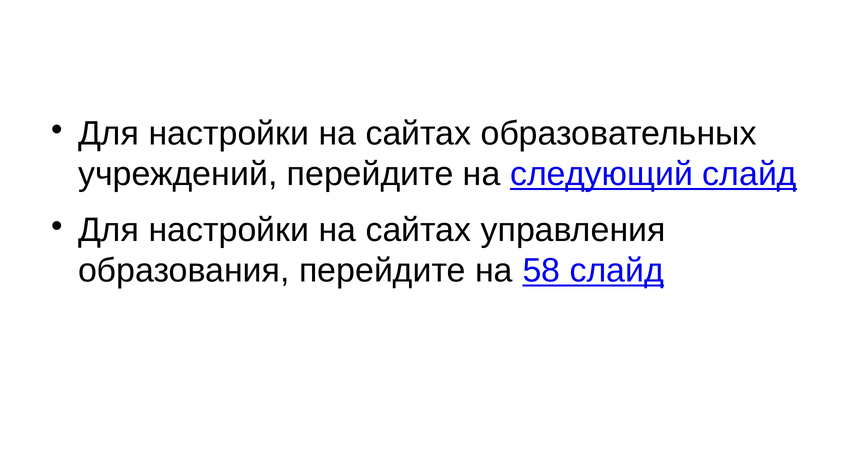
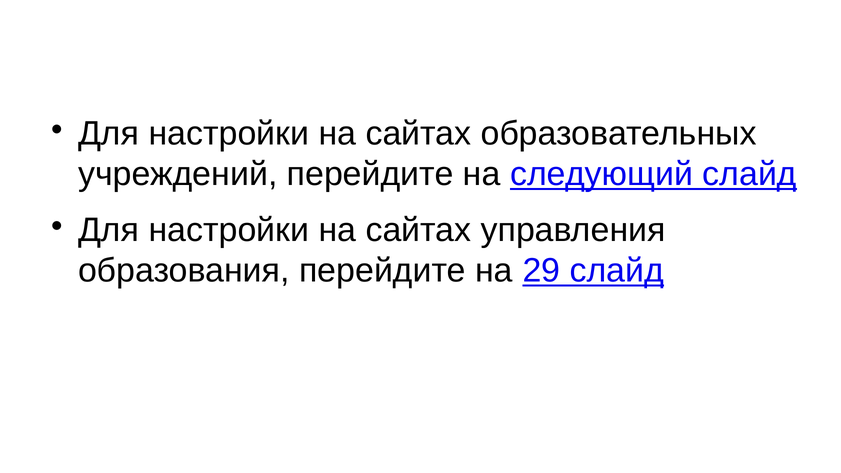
58: 58 -> 29 (541, 271)
